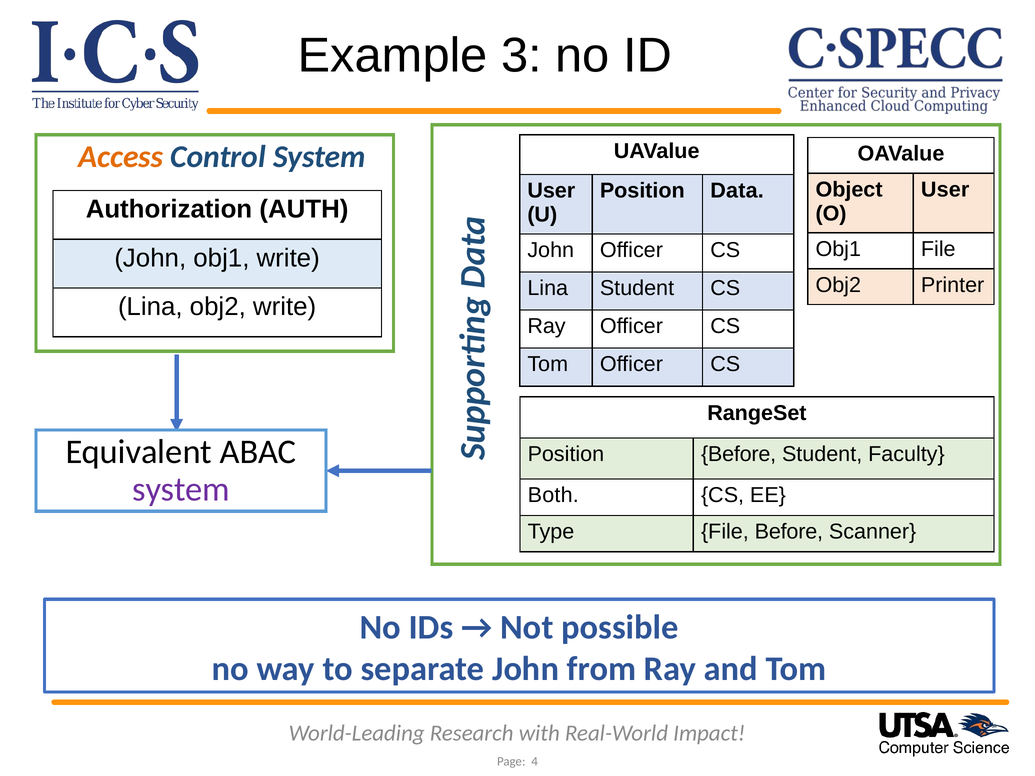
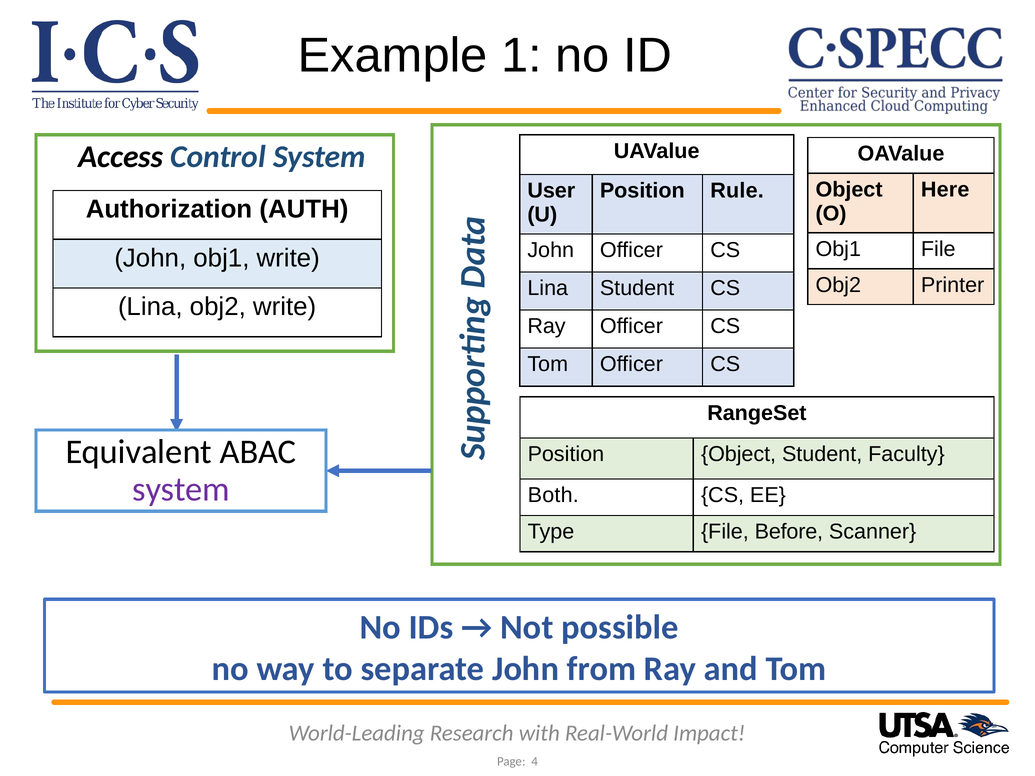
3: 3 -> 1 (521, 56)
Access colour: orange -> black (121, 157)
User: User -> Here (945, 190)
Data: Data -> Rule (737, 191)
Position Before: Before -> Object (739, 454)
